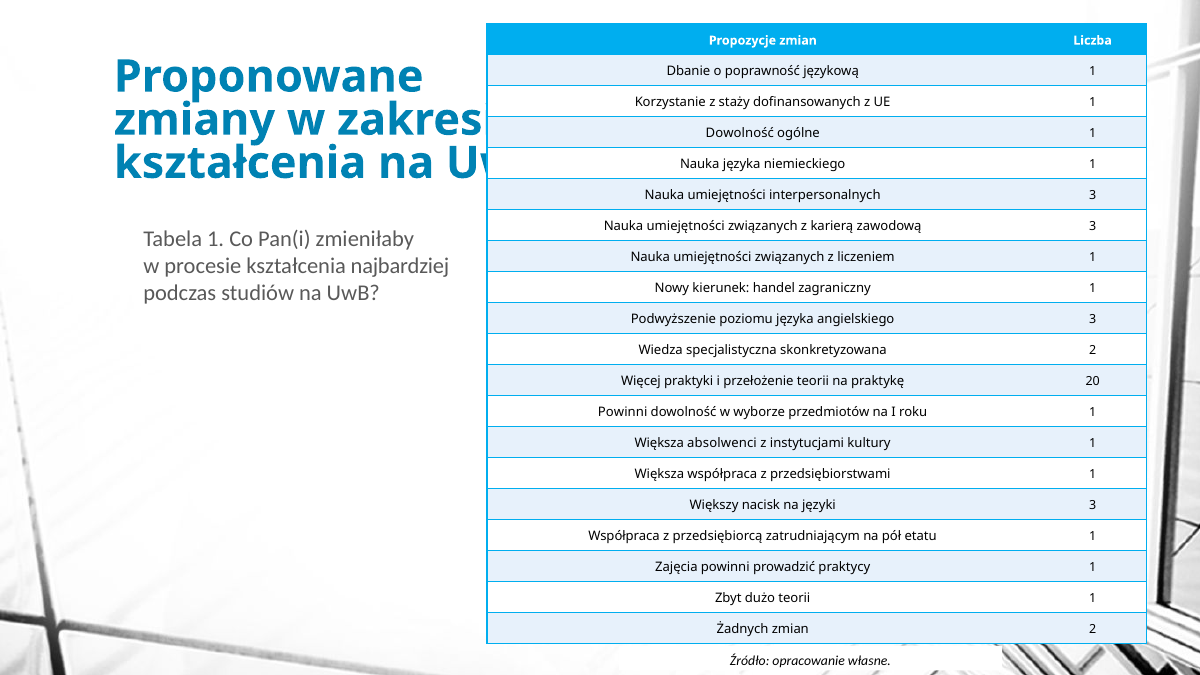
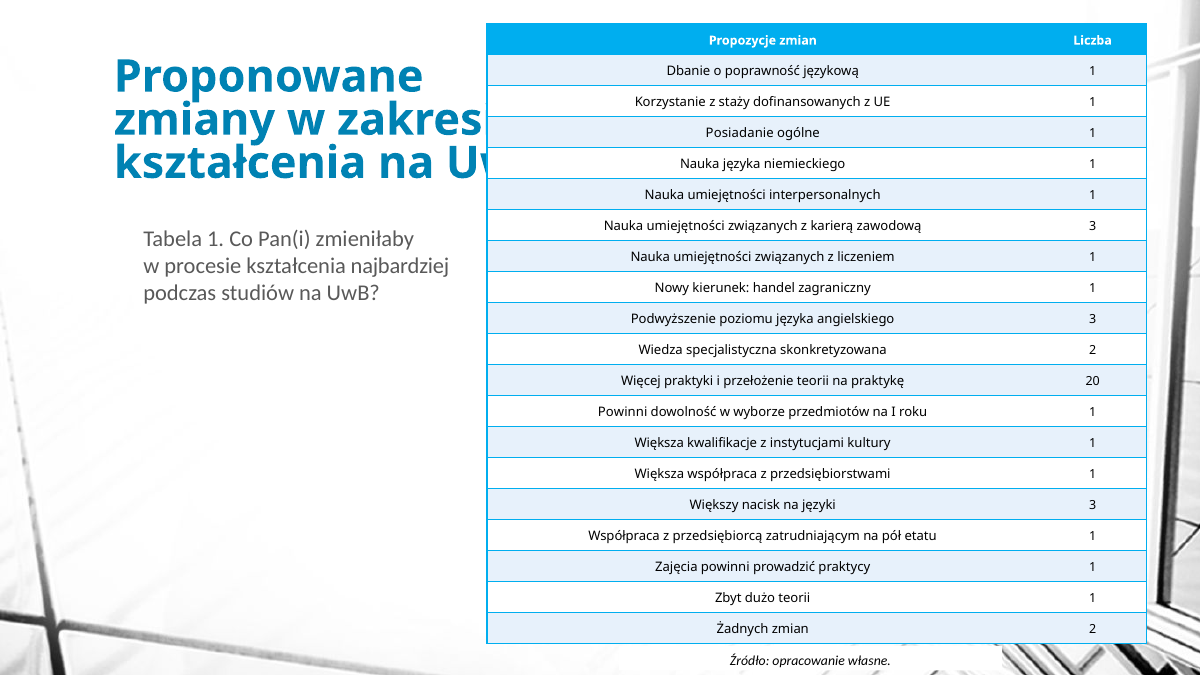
Dowolność: Dowolność -> Posiadanie (740, 133)
interpersonalnych 3: 3 -> 1 (1093, 195)
absolwenci: absolwenci -> kwalifikacje (722, 443)
